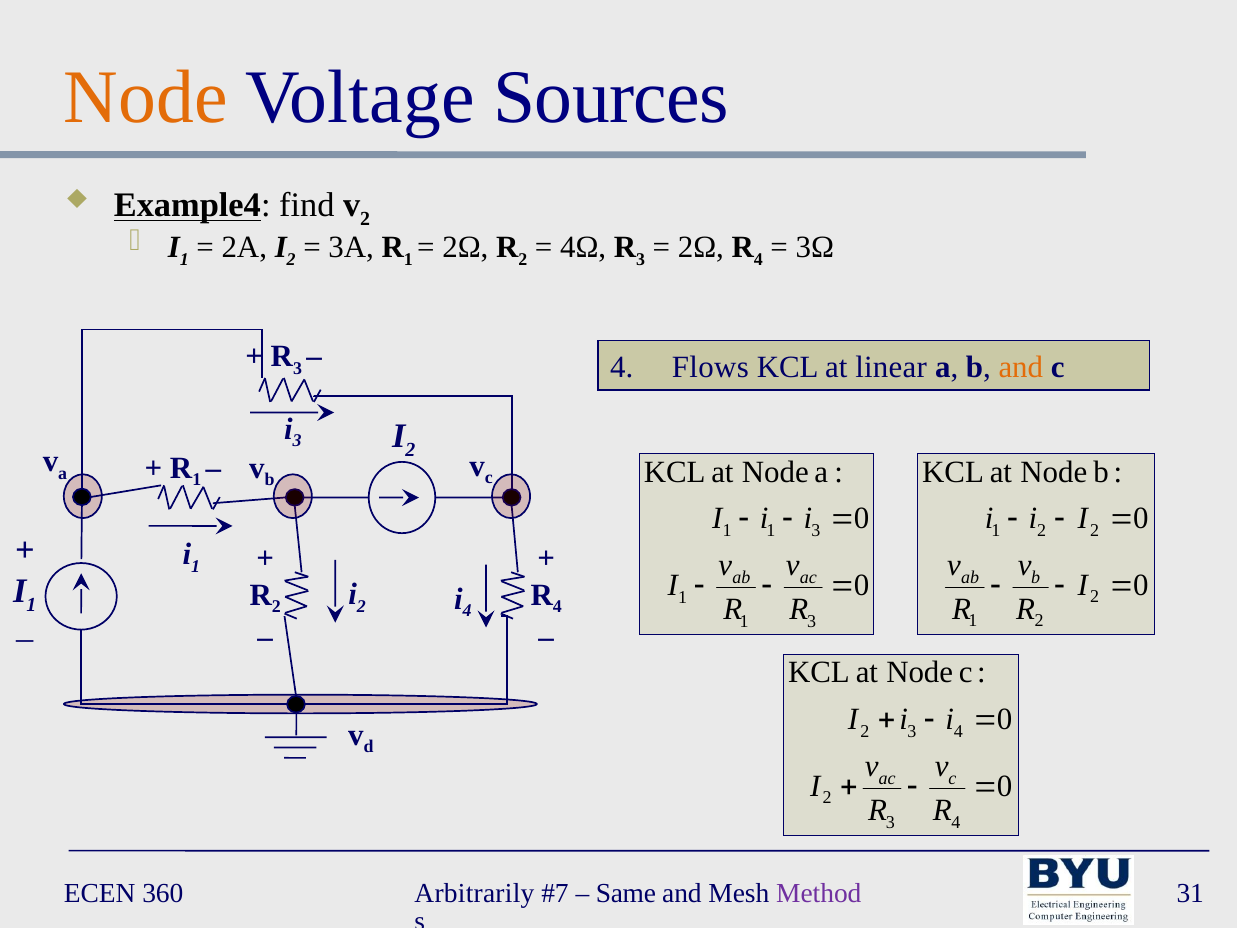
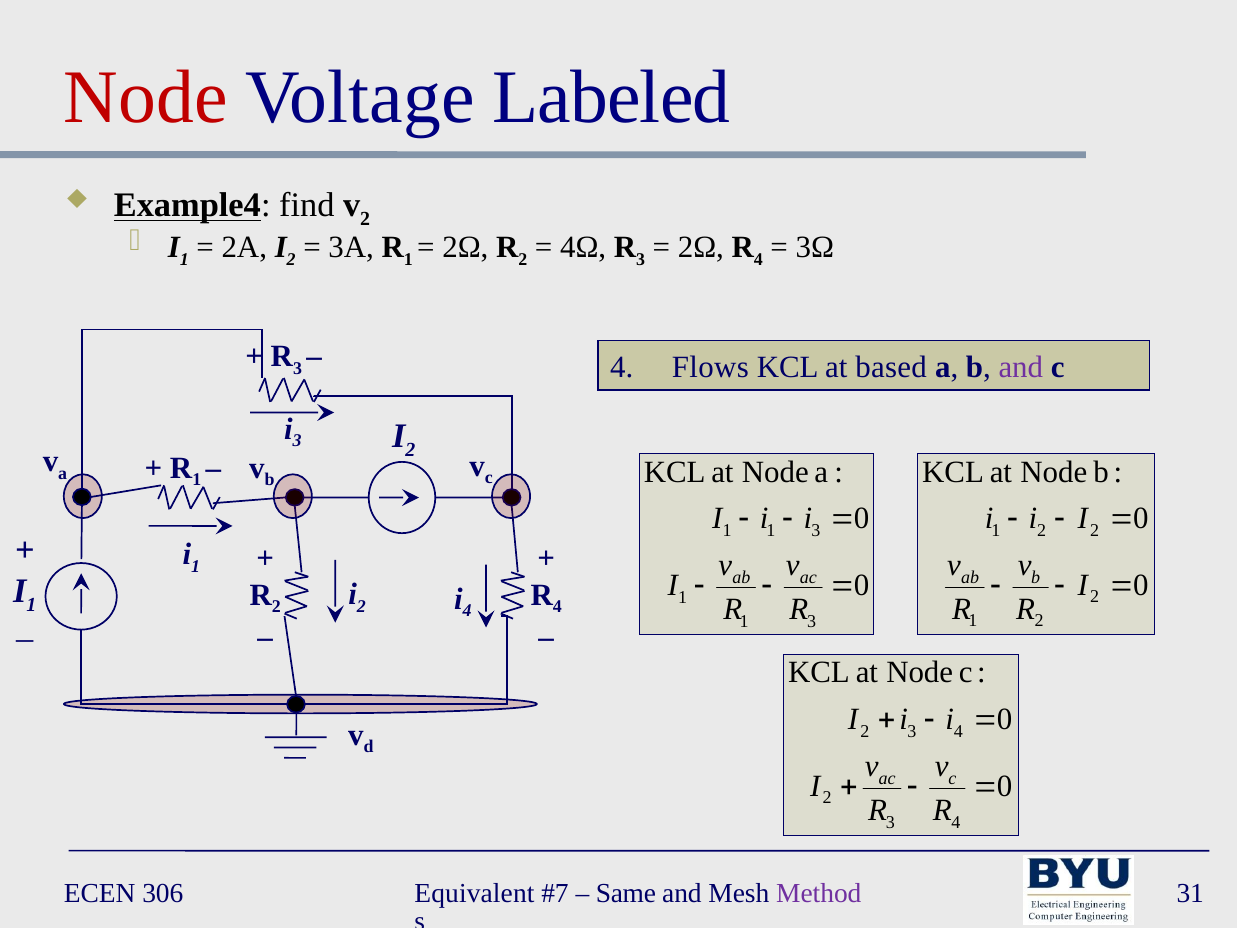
Node colour: orange -> red (146, 98)
Sources: Sources -> Labeled (611, 98)
linear: linear -> based (891, 367)
and colour: orange -> purple (1021, 367)
360: 360 -> 306 (163, 894)
Arbitrarily: Arbitrarily -> Equivalent (474, 894)
